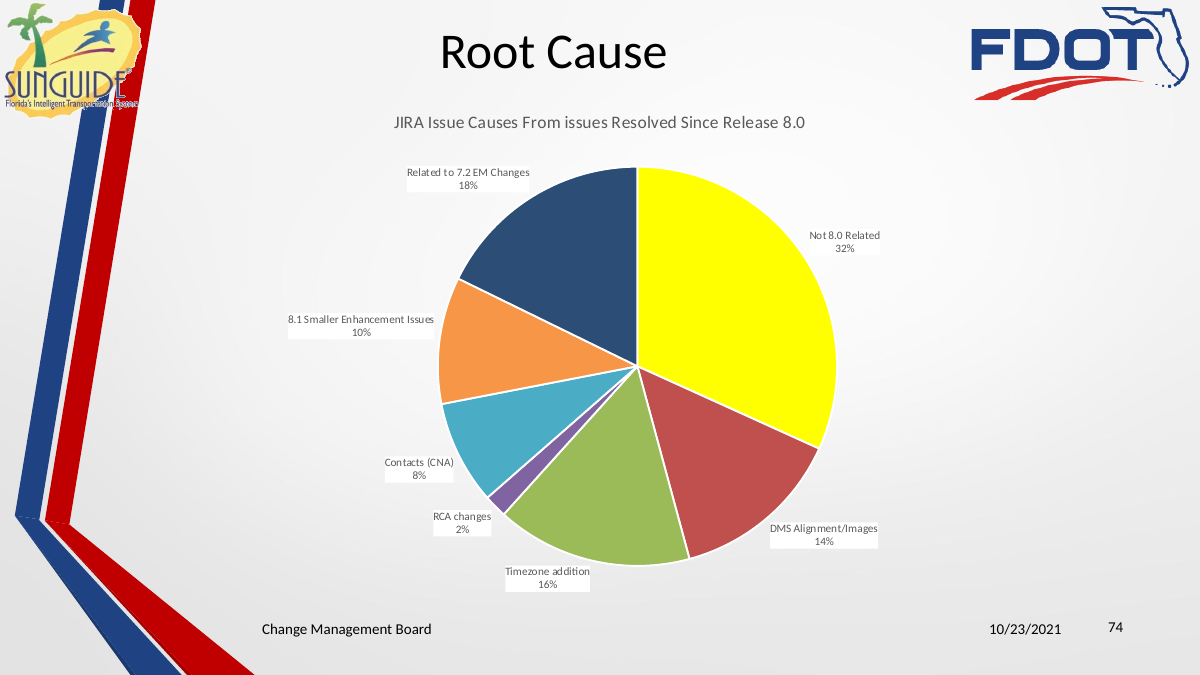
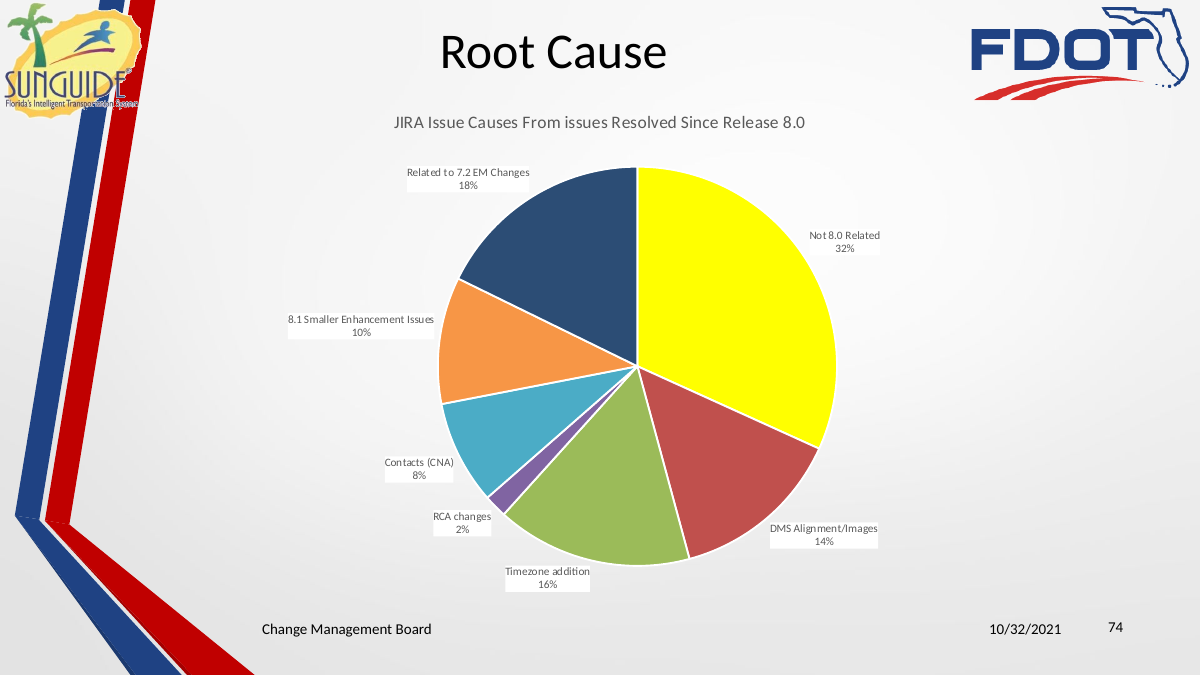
10/23/2021: 10/23/2021 -> 10/32/2021 (1025, 629)
